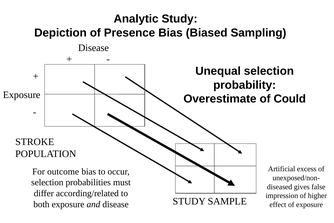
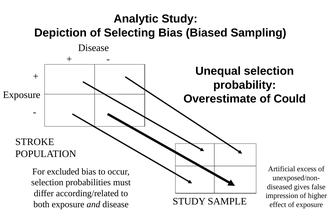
Presence: Presence -> Selecting (130, 33)
outcome: outcome -> excluded (63, 171)
